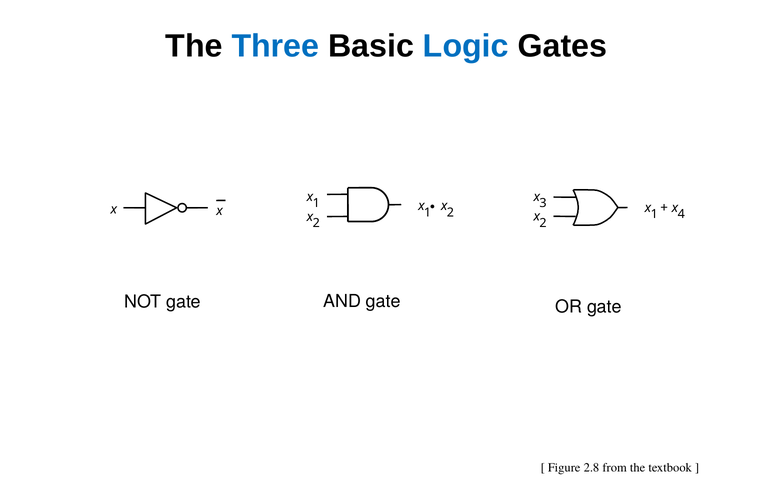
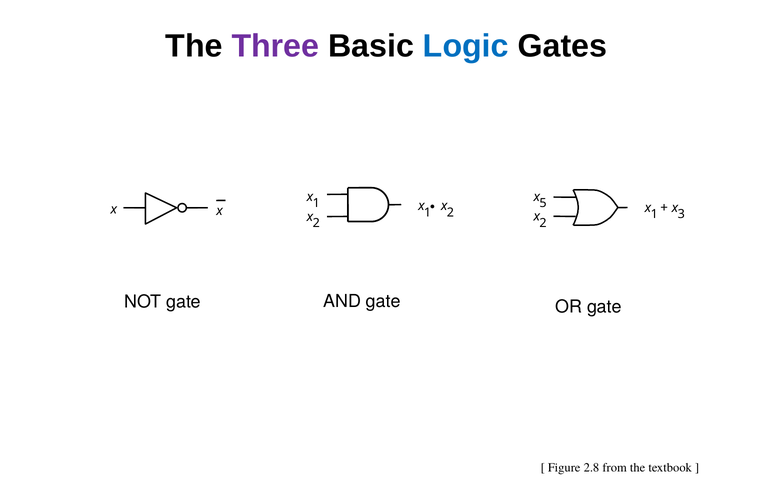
Three colour: blue -> purple (275, 46)
3: 3 -> 5 (543, 203)
4: 4 -> 3 (681, 214)
